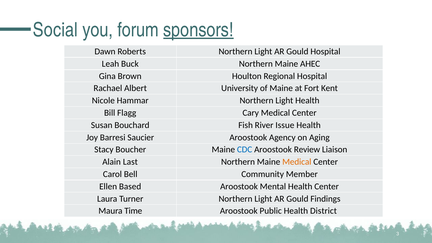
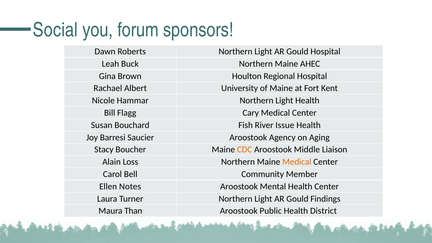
sponsors underline: present -> none (198, 30)
CDC colour: blue -> orange (245, 150)
Review: Review -> Middle (307, 150)
Last: Last -> Loss (130, 162)
Based: Based -> Notes (130, 186)
Time: Time -> Than (133, 211)
